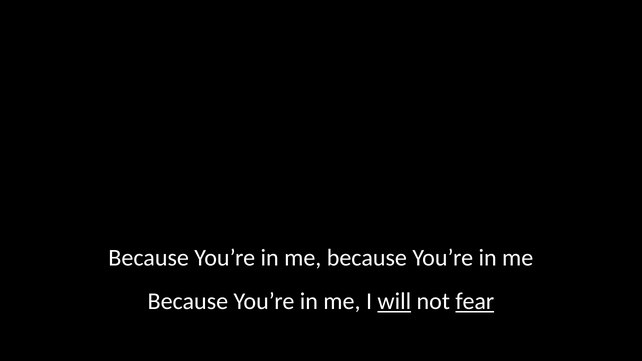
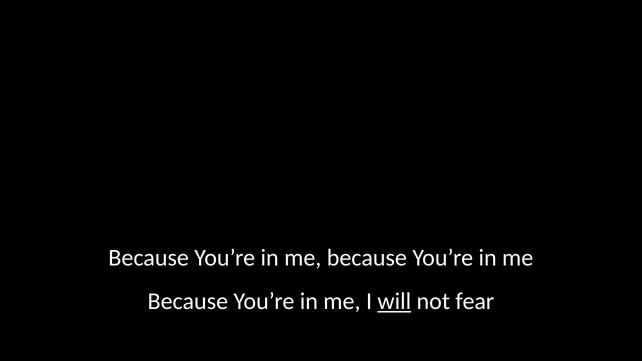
fear underline: present -> none (475, 301)
